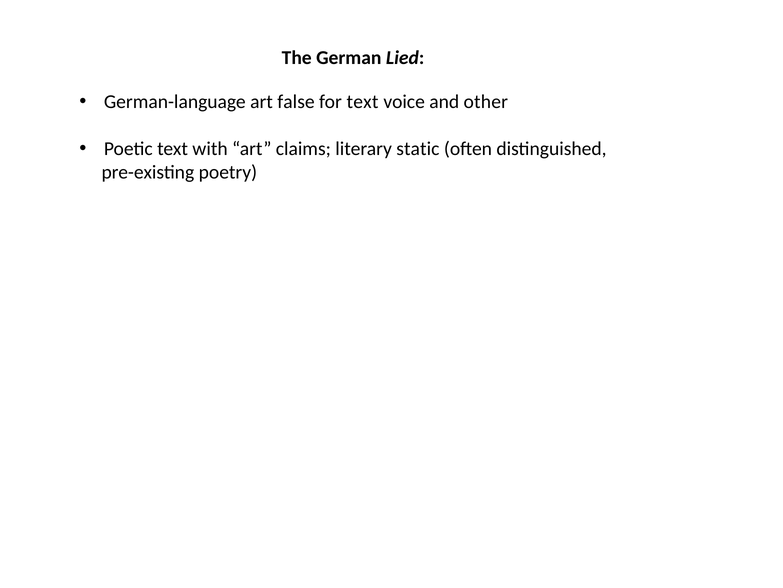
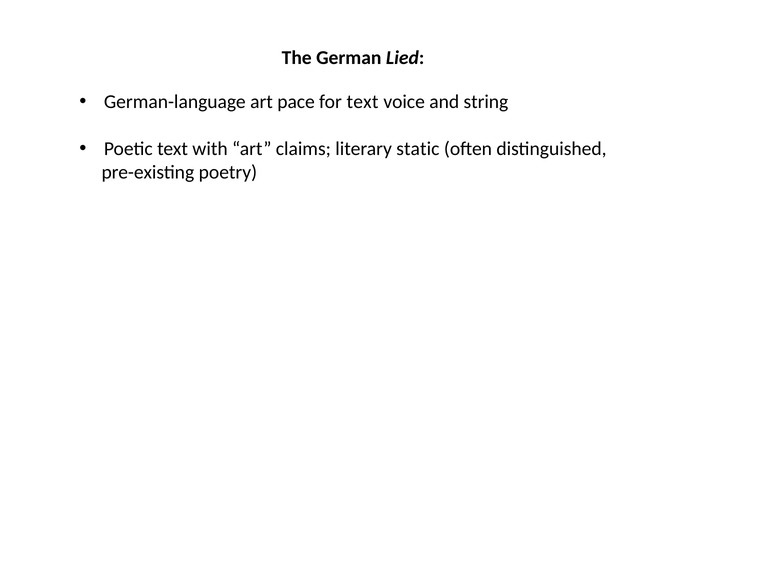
false: false -> pace (296, 102)
other: other -> string (486, 102)
